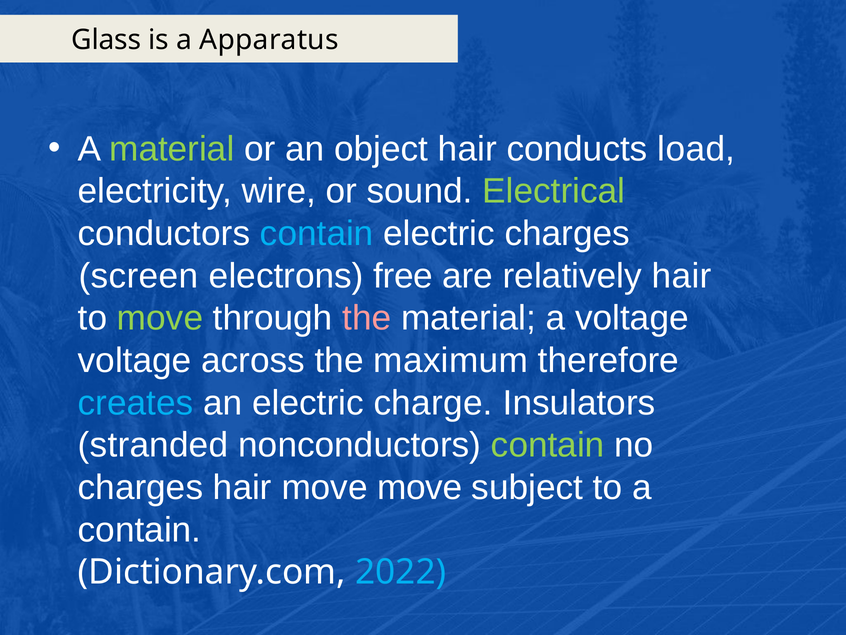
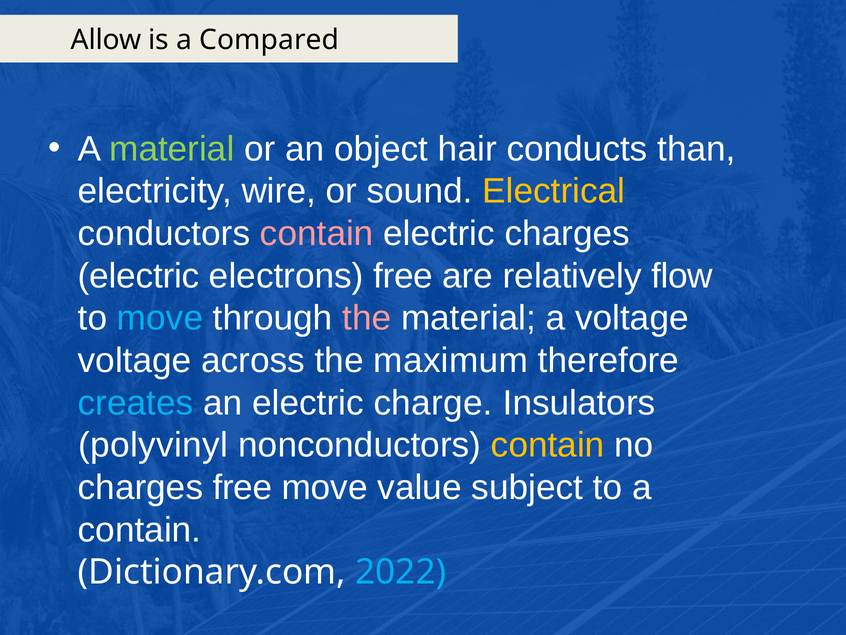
Glass: Glass -> Allow (106, 40)
Apparatus: Apparatus -> Compared (269, 40)
load: load -> than (697, 149)
Electrical colour: light green -> yellow (554, 191)
contain colour: light blue -> pink (317, 233)
screen: screen -> electric (139, 276)
relatively hair: hair -> flow (682, 276)
move colour: light green -> light blue (160, 318)
stranded: stranded -> polyvinyl (153, 445)
contain colour: light green -> yellow (548, 445)
charges hair: hair -> free (243, 487)
move move: move -> value (420, 487)
